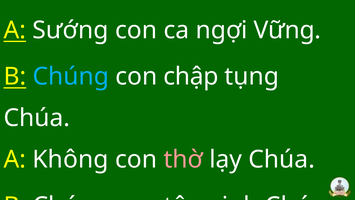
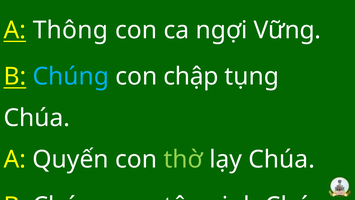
Sướng: Sướng -> Thông (70, 30)
Không: Không -> Quyến (70, 159)
thờ colour: pink -> light green (183, 159)
